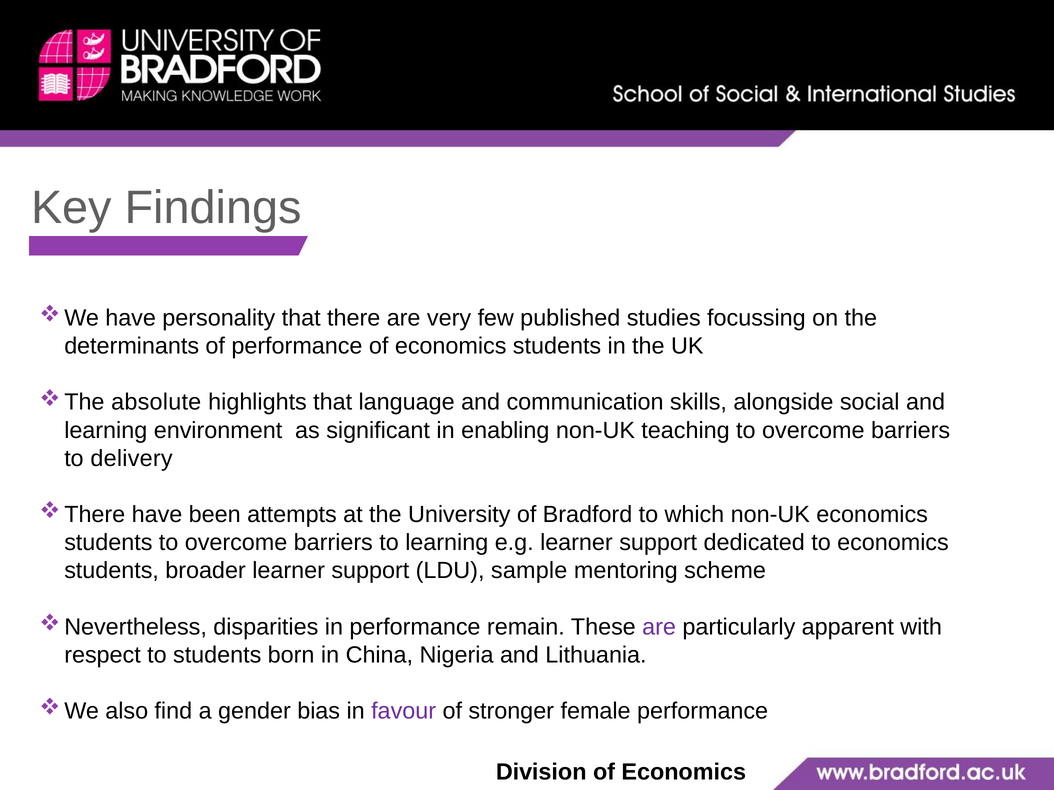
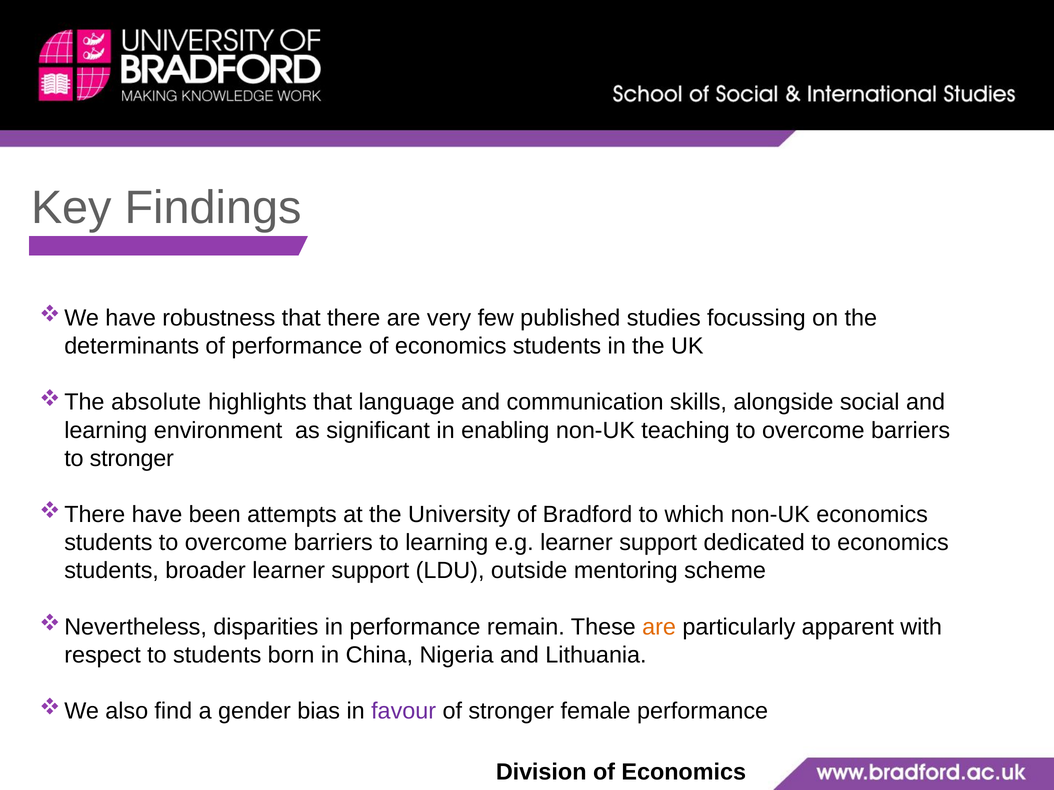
personality: personality -> robustness (219, 318)
to delivery: delivery -> stronger (132, 459)
sample: sample -> outside (529, 571)
are colour: purple -> orange (659, 627)
